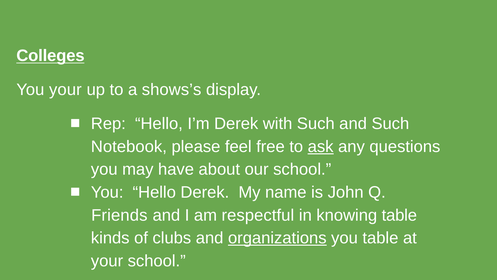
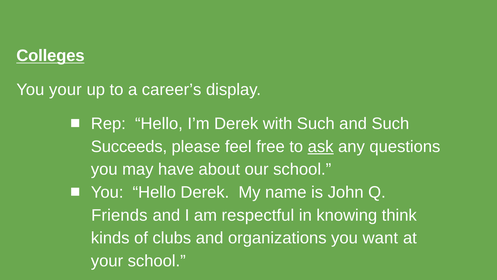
shows’s: shows’s -> career’s (172, 90)
Notebook: Notebook -> Succeeds (129, 146)
knowing table: table -> think (399, 215)
organizations underline: present -> none (277, 238)
you table: table -> want (380, 238)
